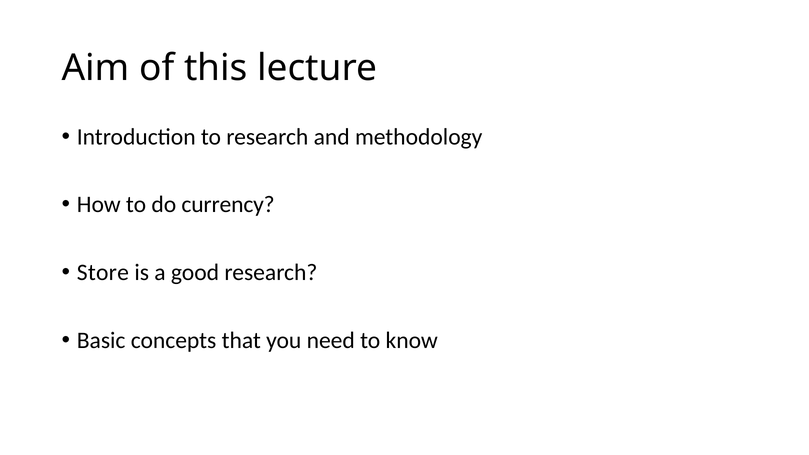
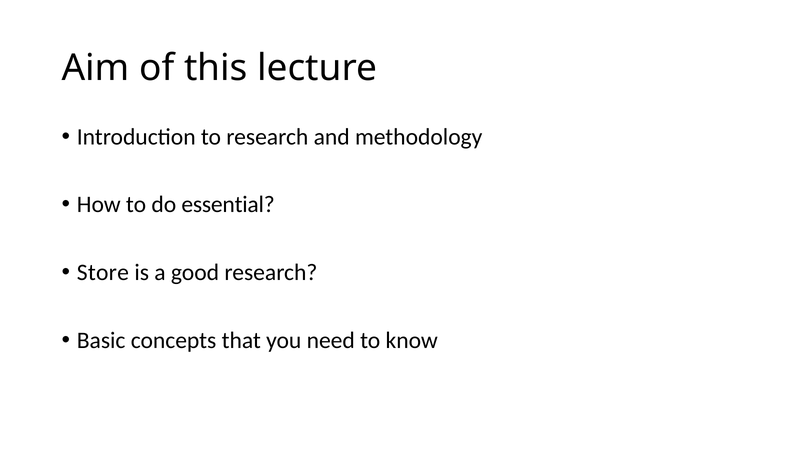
currency: currency -> essential (228, 205)
